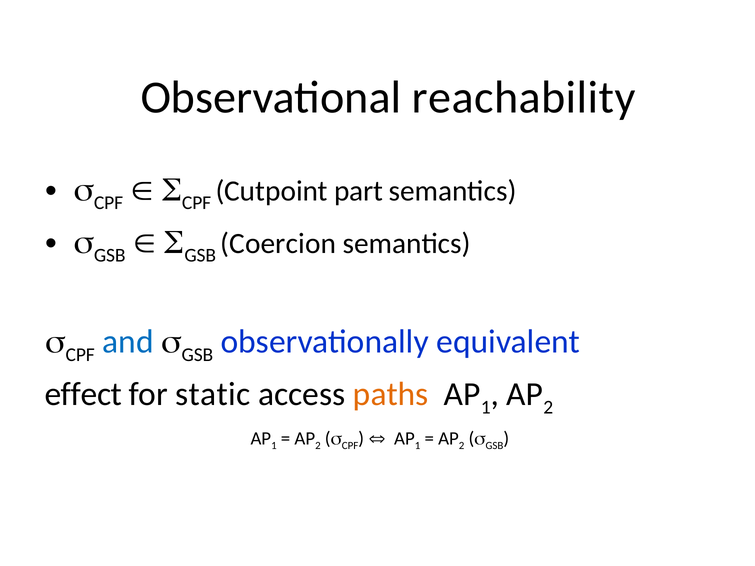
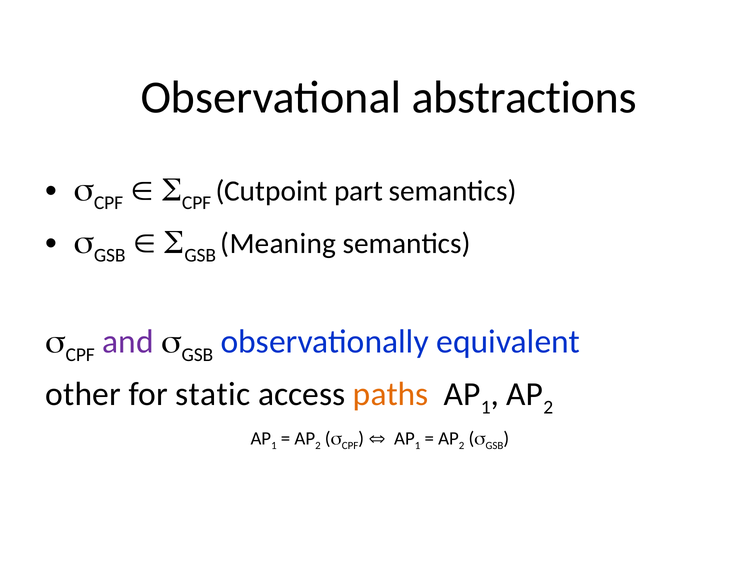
reachability: reachability -> abstractions (524, 98)
Coercion: Coercion -> Meaning (278, 244)
and colour: blue -> purple (128, 342)
effect: effect -> other (83, 394)
